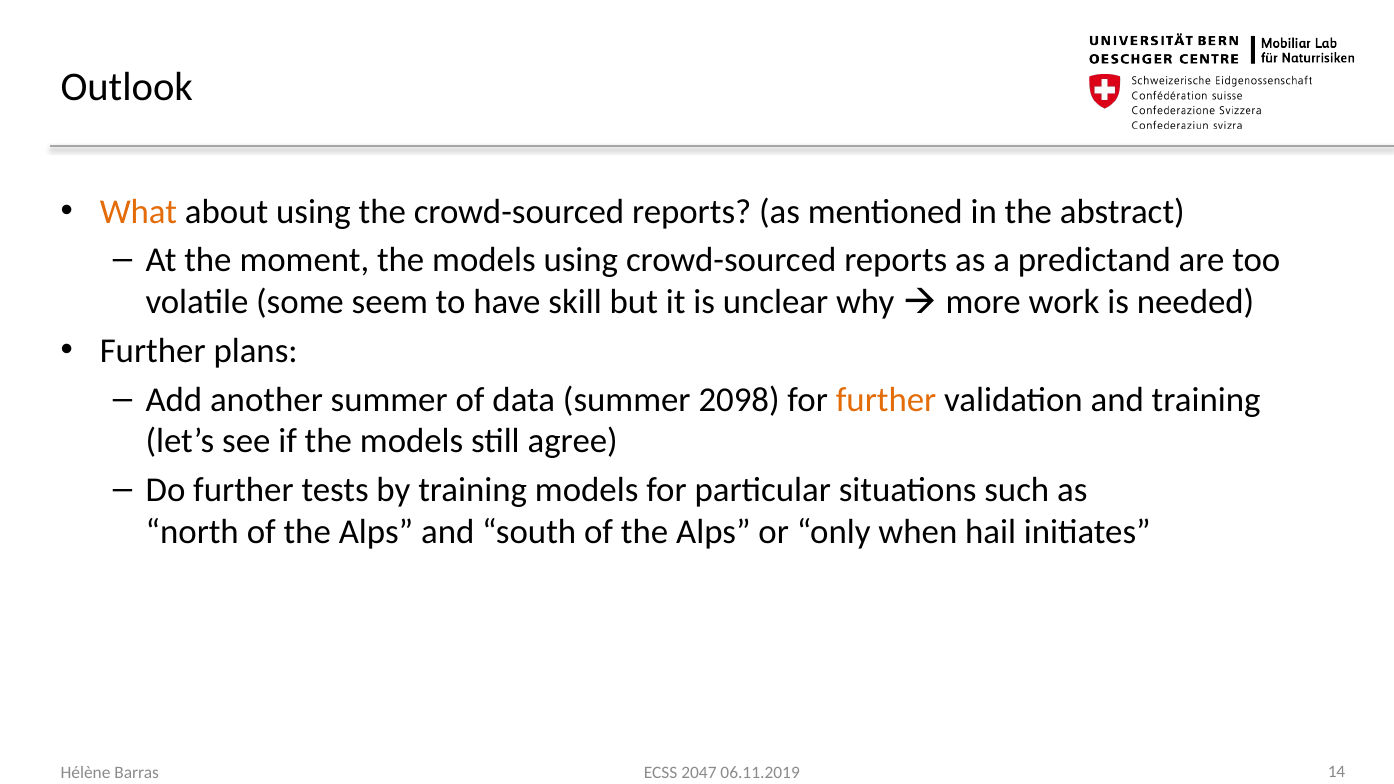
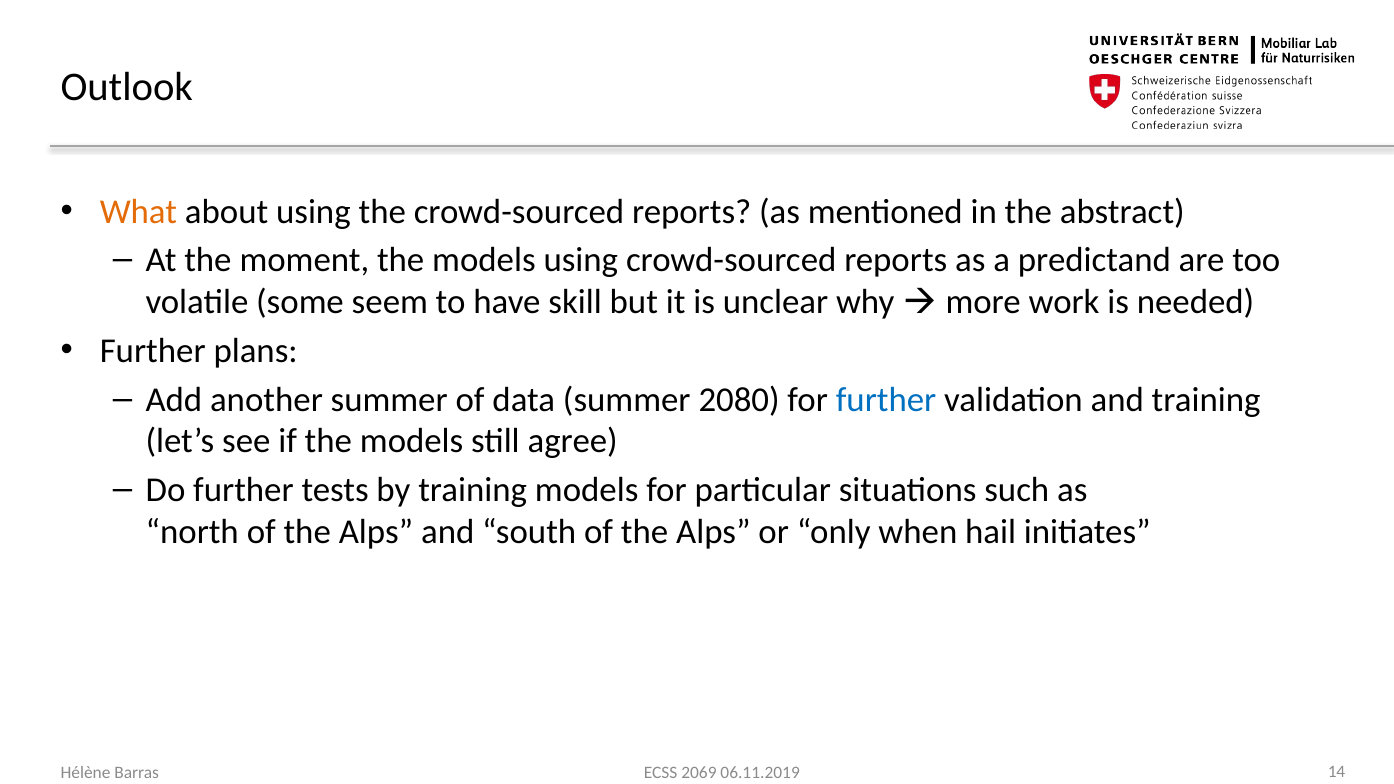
2098: 2098 -> 2080 (739, 400)
further colour: orange -> blue (886, 400)
2047: 2047 -> 2069 (699, 772)
